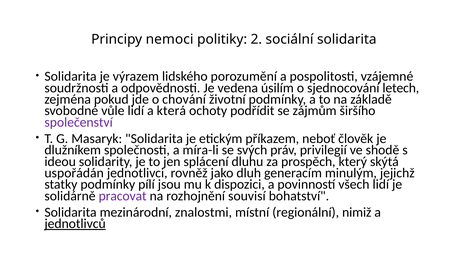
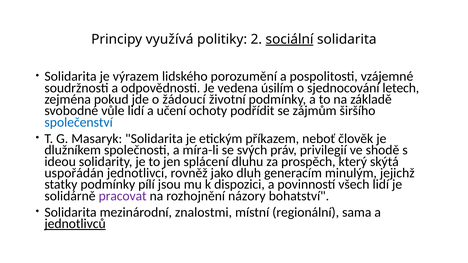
nemoci: nemoci -> využívá (170, 39)
sociální underline: none -> present (290, 39)
chování: chování -> žádoucí (184, 99)
která: která -> učení (171, 111)
společenství colour: purple -> blue (79, 122)
souvisí: souvisí -> názory (247, 196)
nimiž: nimiž -> sama (357, 212)
